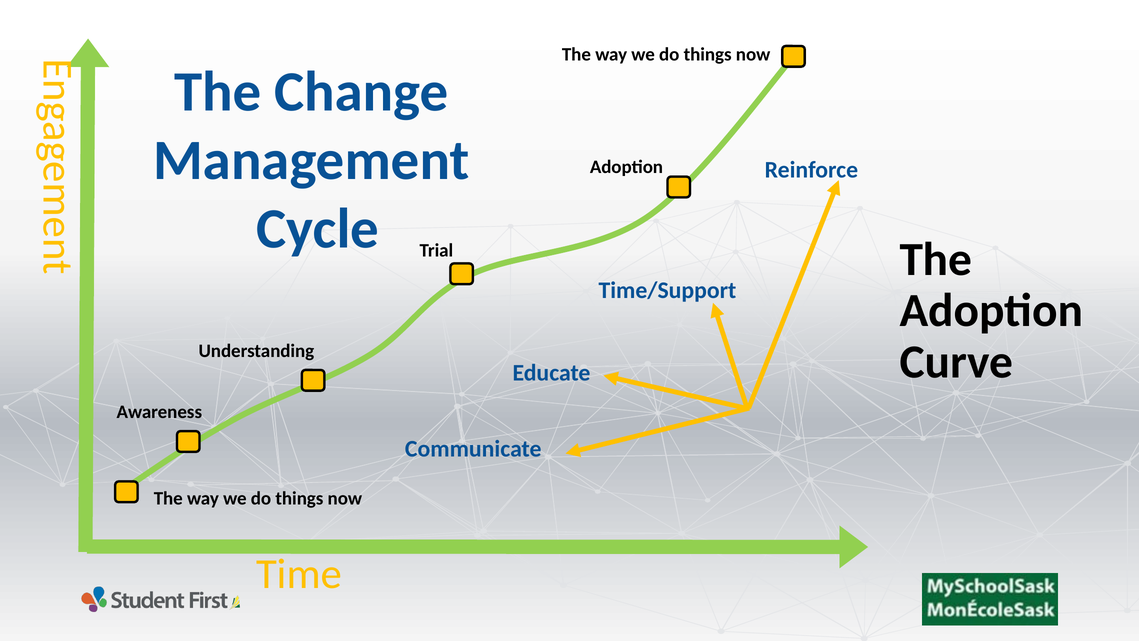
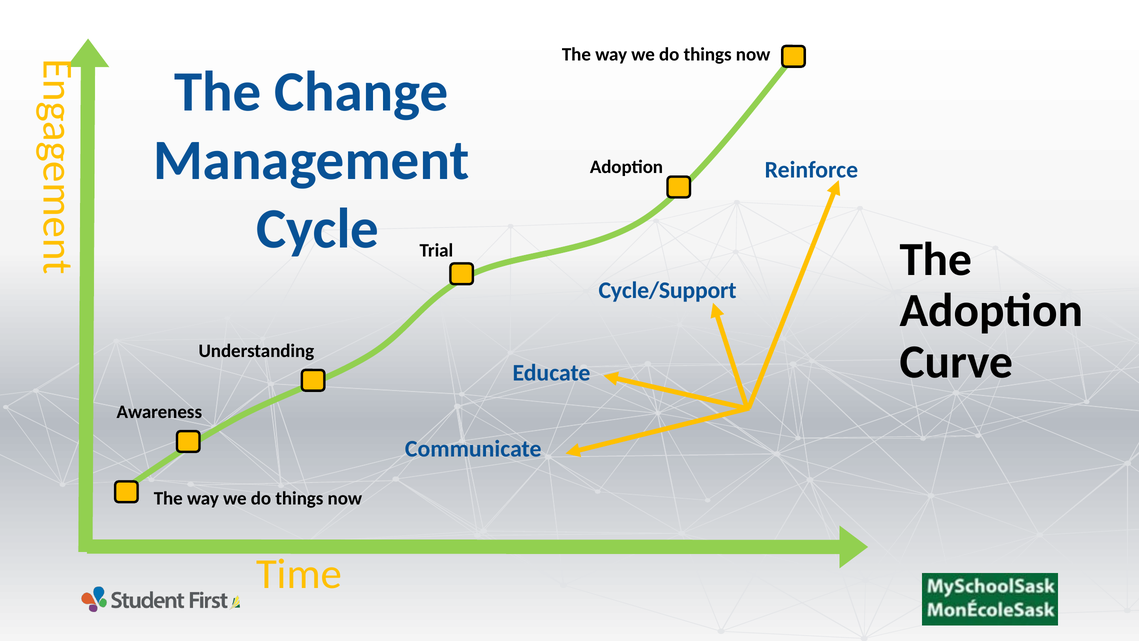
Time/Support: Time/Support -> Cycle/Support (668, 290)
